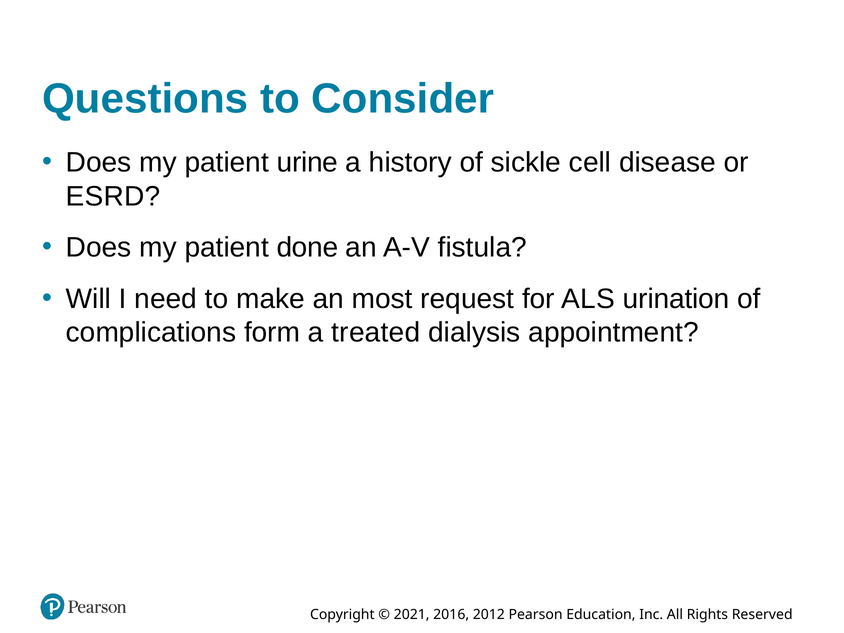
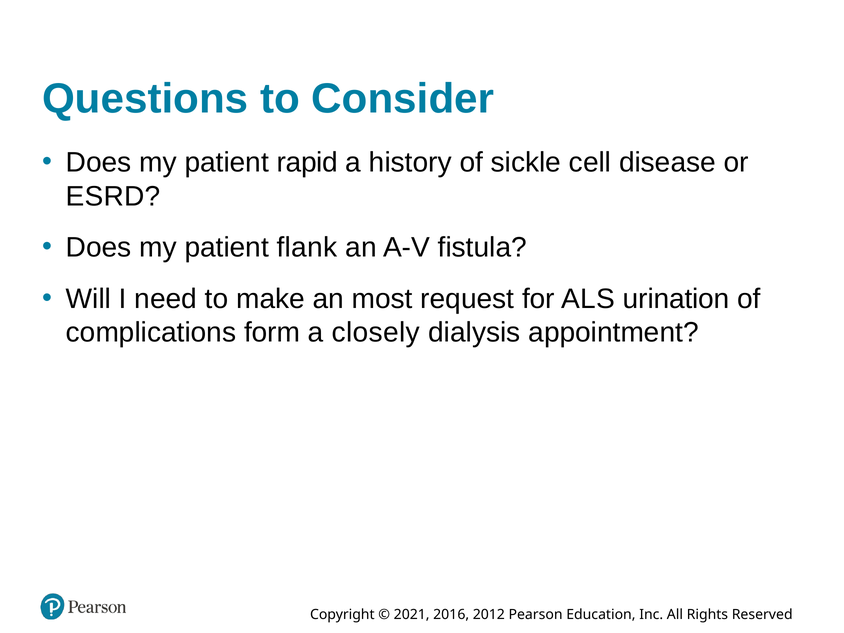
urine: urine -> rapid (307, 163)
done: done -> flank (307, 248)
treated: treated -> closely (376, 333)
